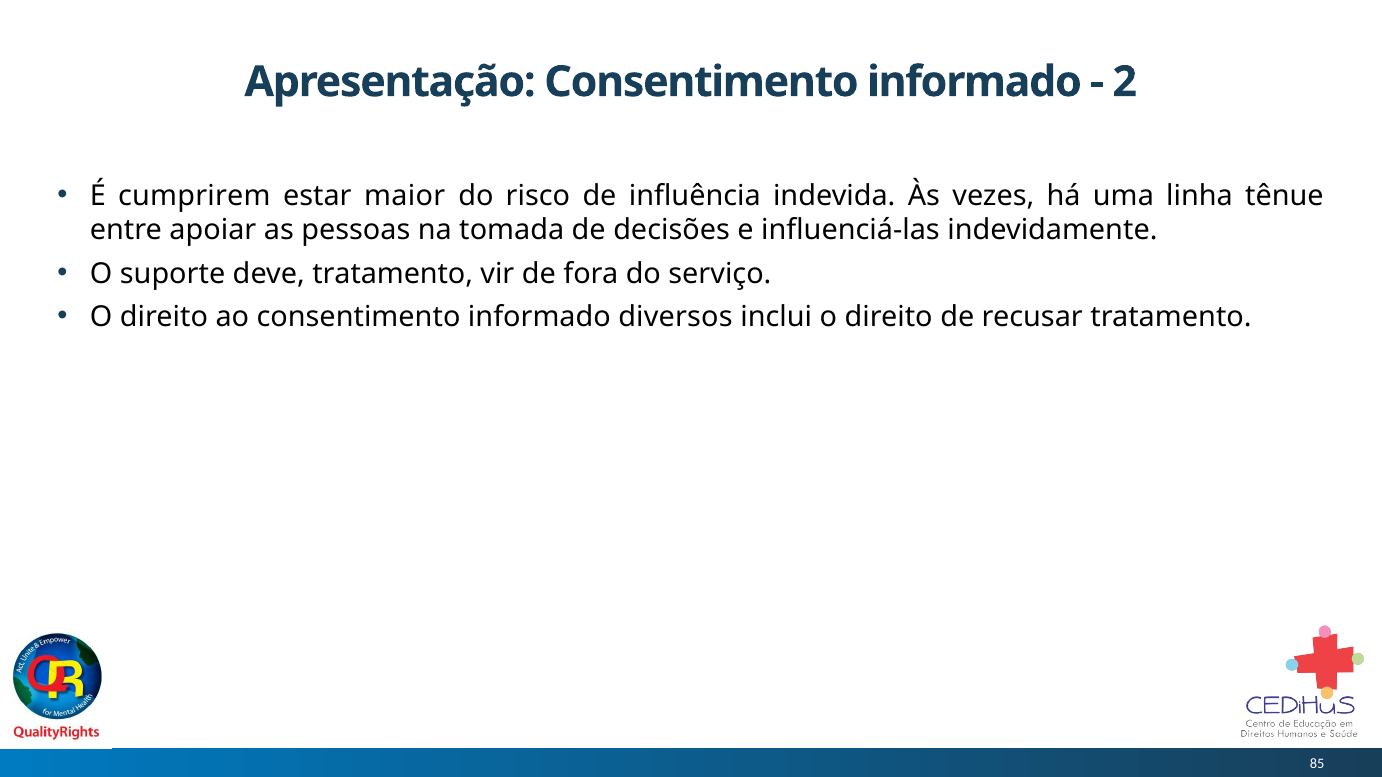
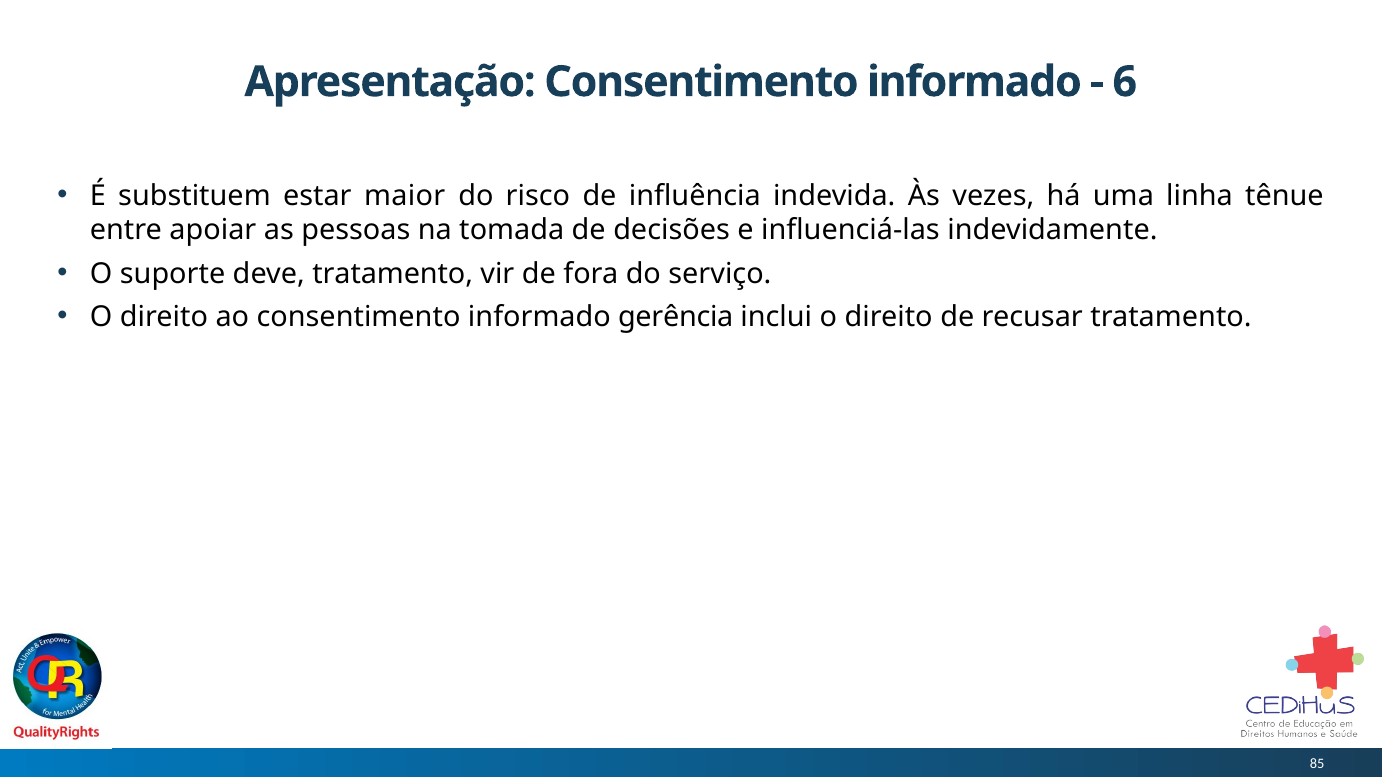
2: 2 -> 6 (1125, 82)
cumprirem: cumprirem -> substituem (194, 196)
diversos: diversos -> gerência (676, 317)
